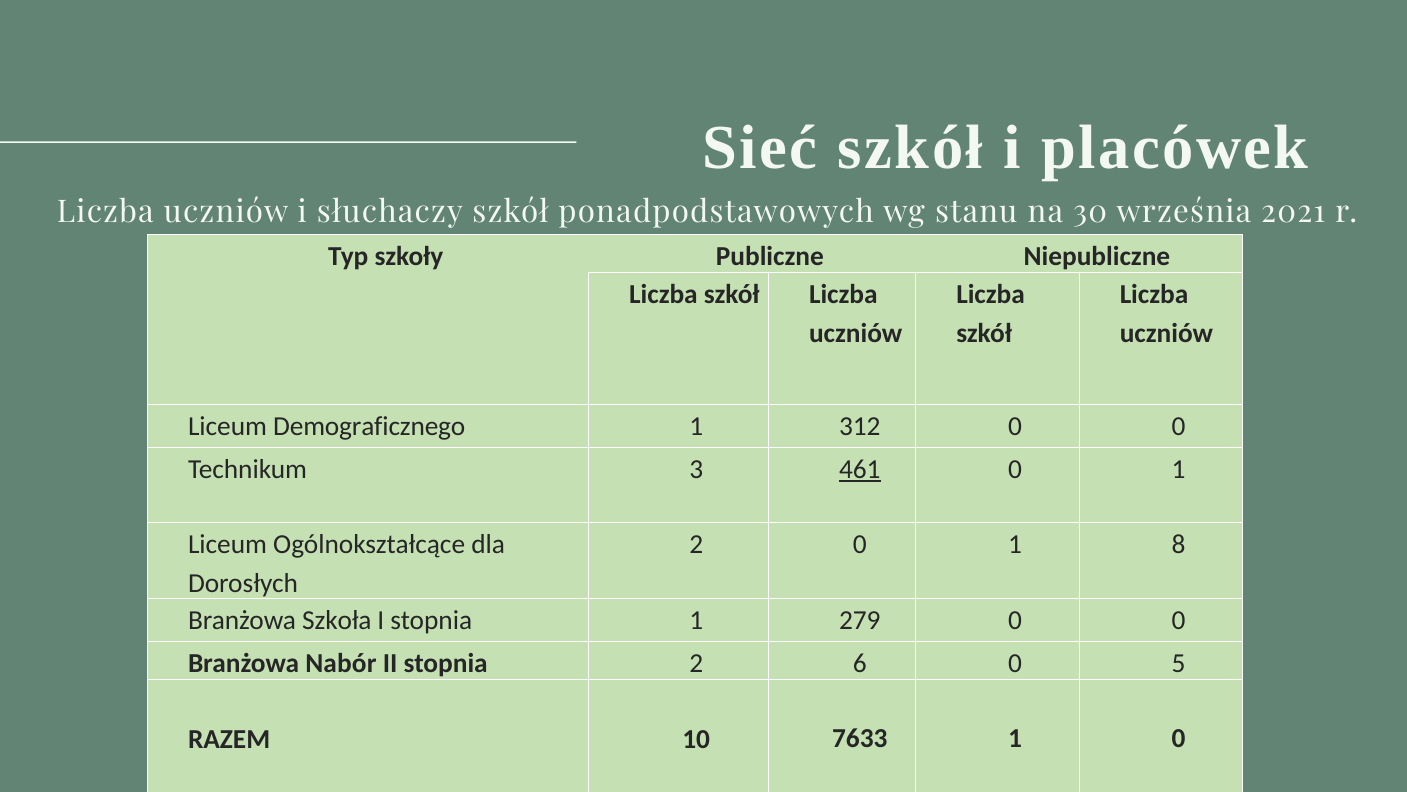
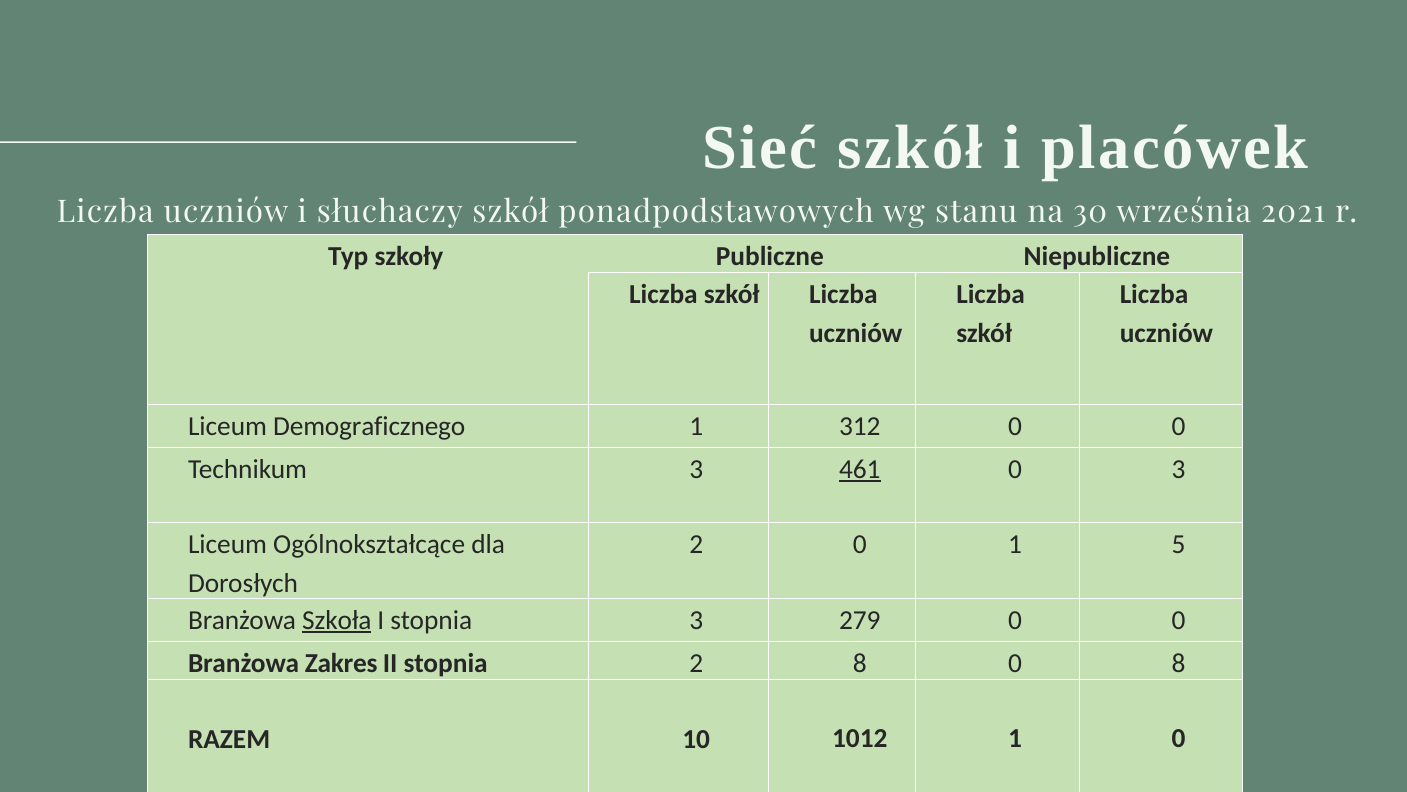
1: 1 -> 3 (1179, 469)
8: 8 -> 5 (1179, 544)
Szkoła underline: none -> present (337, 620)
stopnia 1: 1 -> 3 (696, 620)
Nabór: Nabór -> Zakres (341, 663)
2 6: 6 -> 8 (860, 663)
0 5: 5 -> 8 (1179, 663)
7633: 7633 -> 1012 (860, 738)
